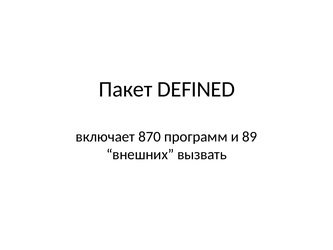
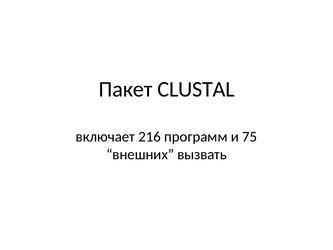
DEFINED: DEFINED -> CLUSTAL (196, 89)
870: 870 -> 216 (150, 136)
89: 89 -> 75 (250, 136)
